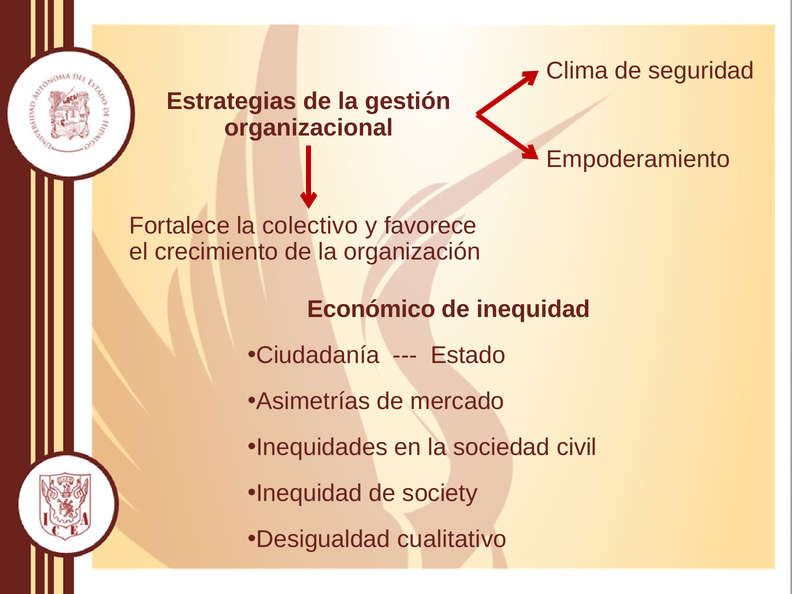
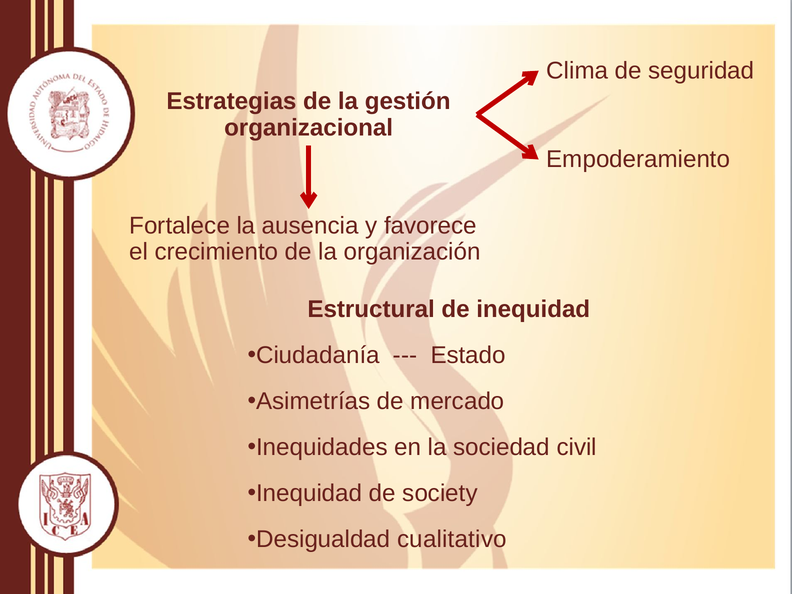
colectivo: colectivo -> ausencia (310, 226)
Económico: Económico -> Estructural (371, 309)
